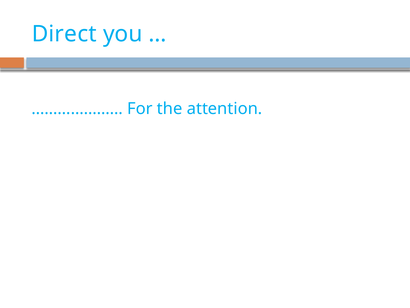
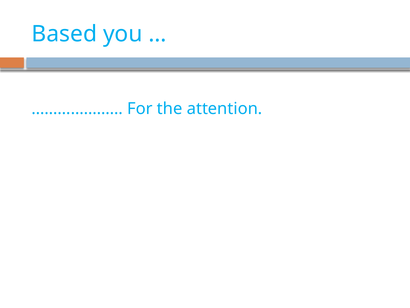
Direct: Direct -> Based (64, 34)
